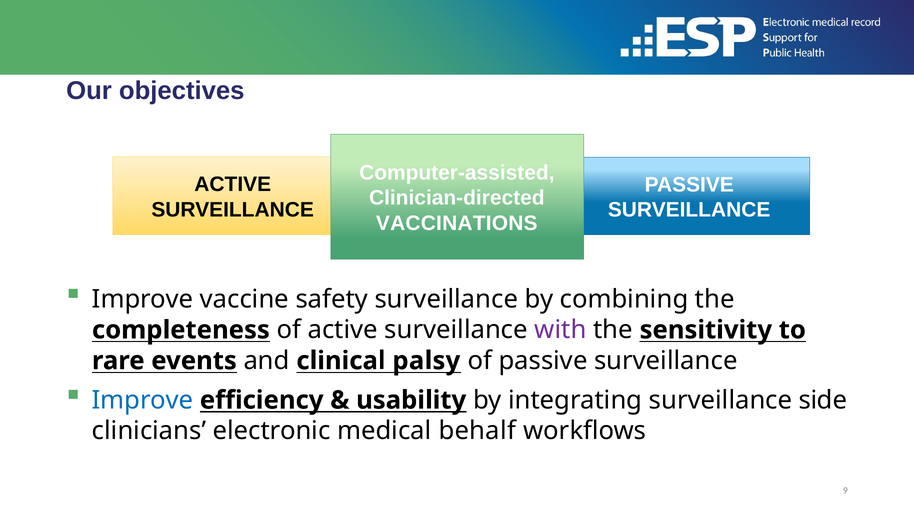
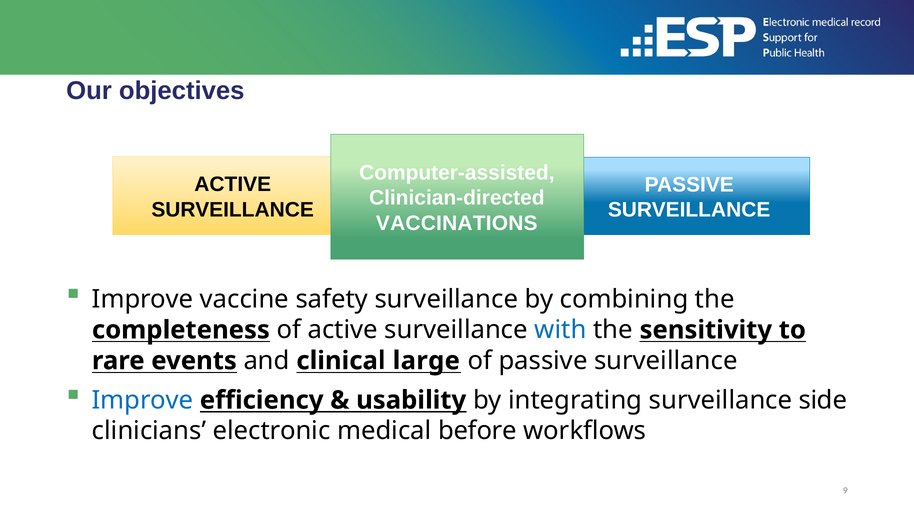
with colour: purple -> blue (560, 330)
palsy: palsy -> large (426, 361)
behalf: behalf -> before (477, 431)
